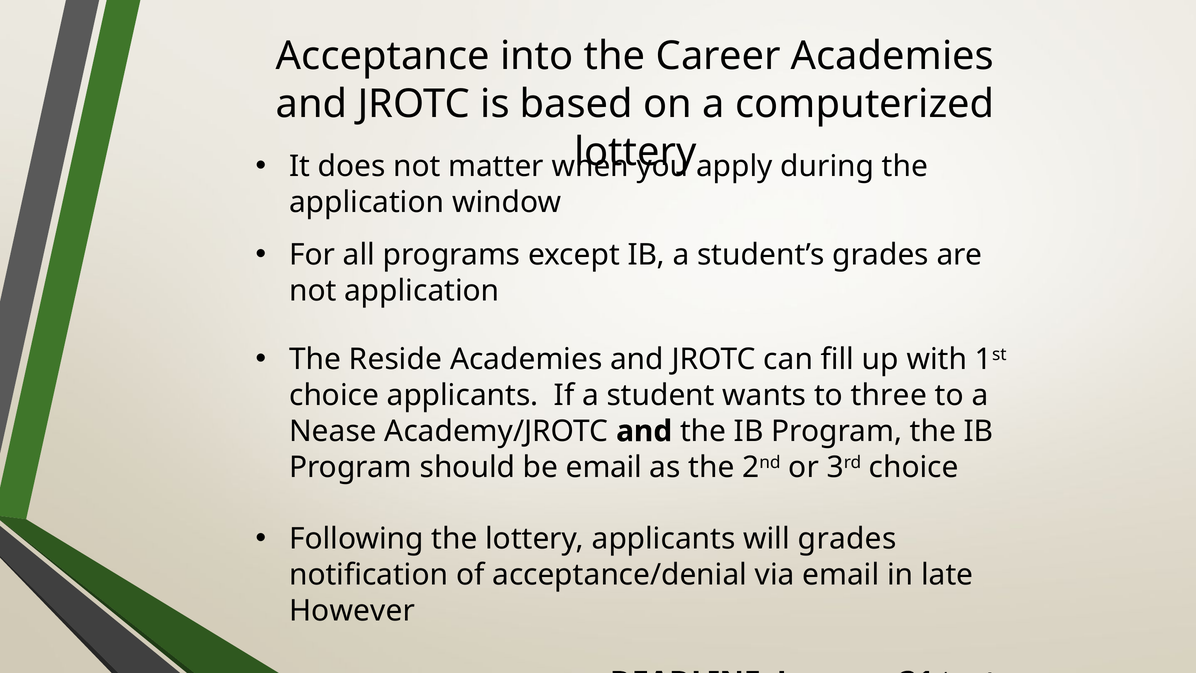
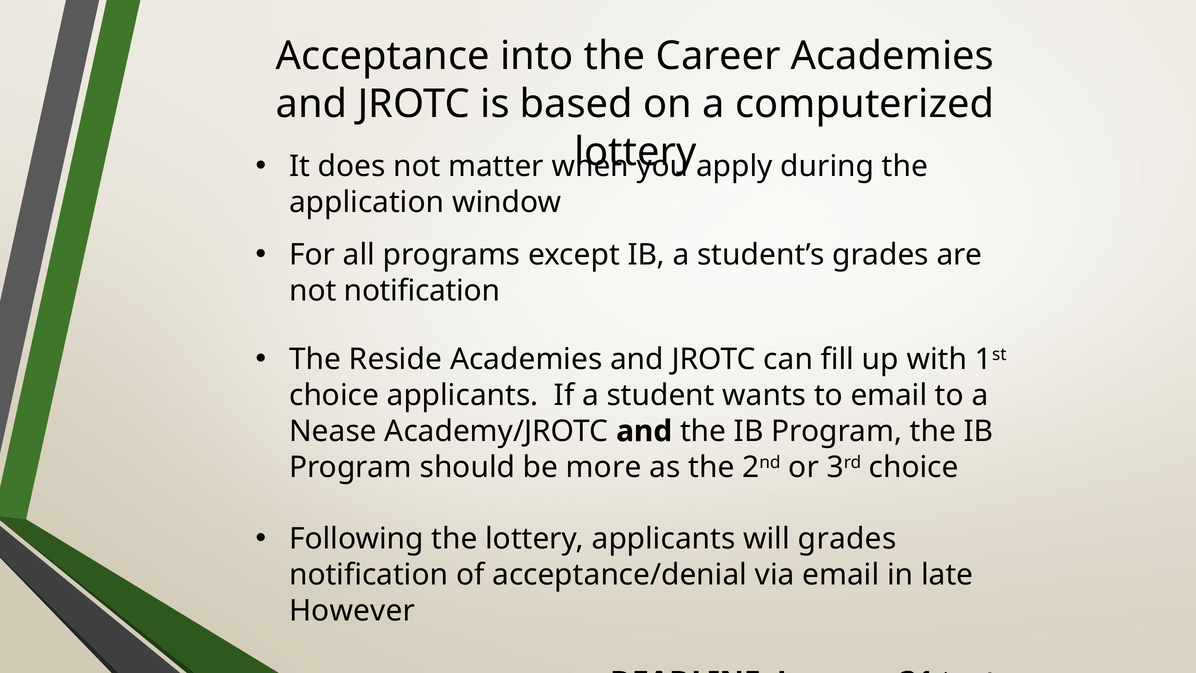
not application: application -> notification (422, 291)
to three: three -> email (889, 395)
be email: email -> more (604, 467)
